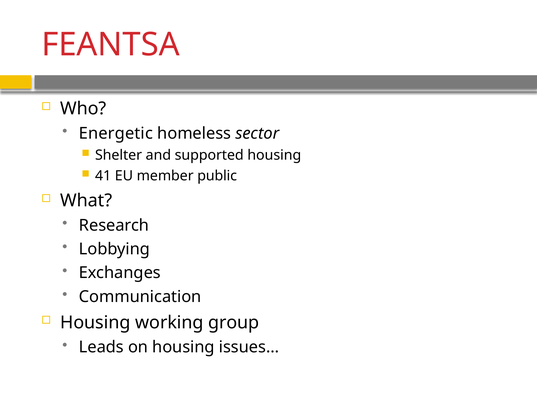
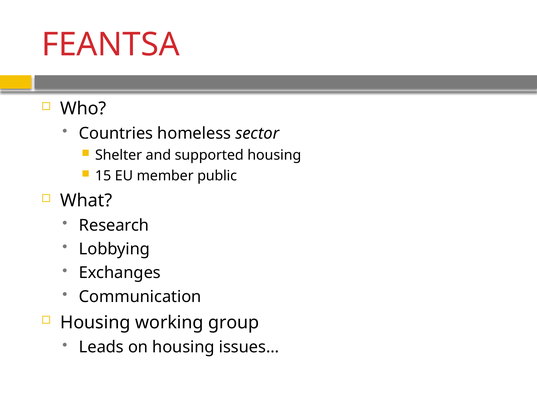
Energetic: Energetic -> Countries (116, 133)
41: 41 -> 15 (103, 176)
